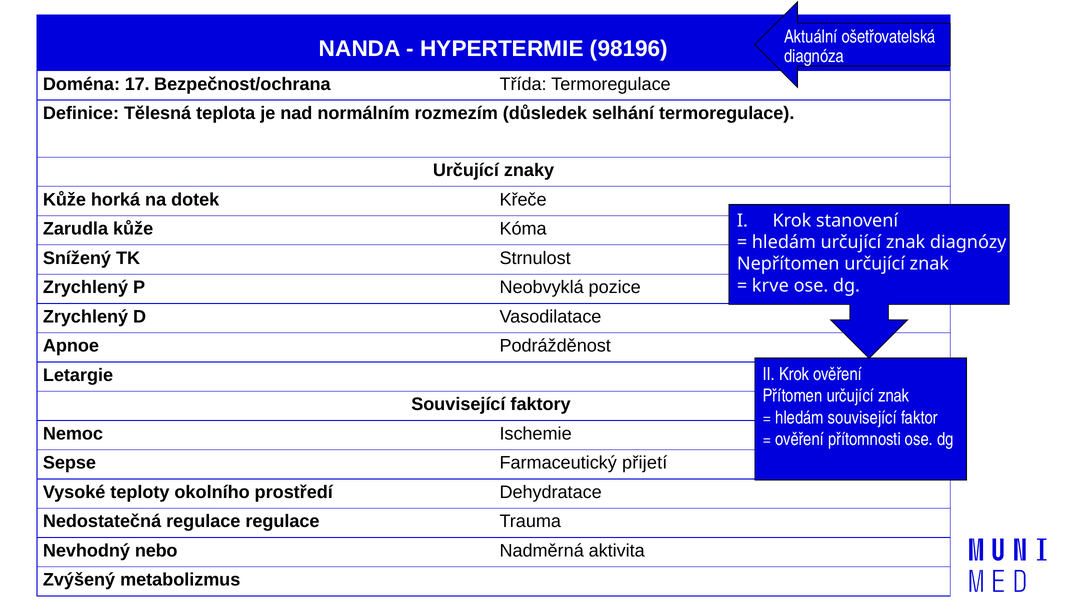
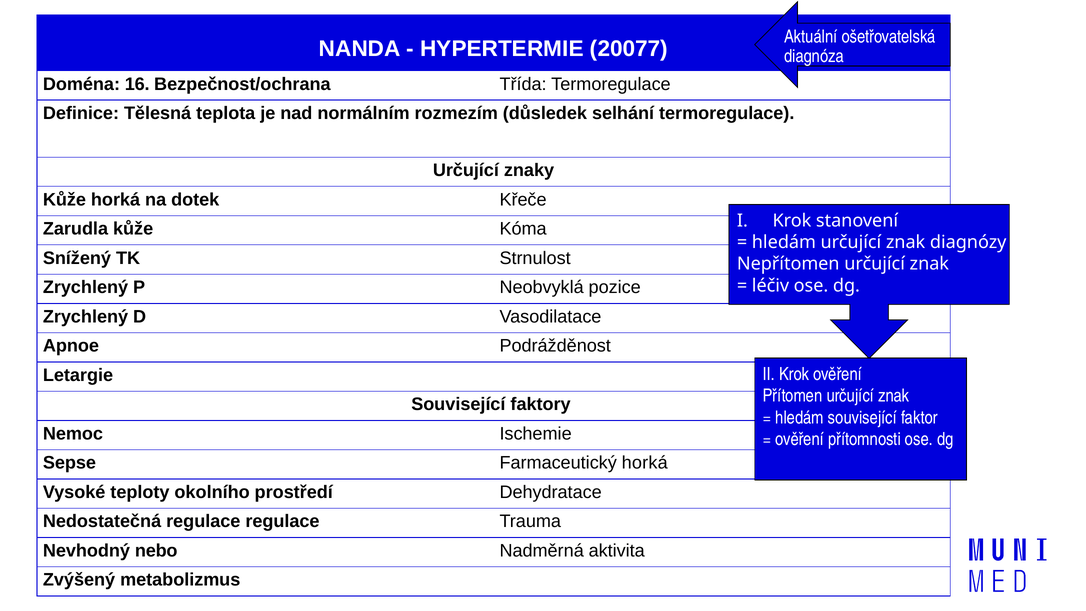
98196: 98196 -> 20077 (629, 49)
17: 17 -> 16 (137, 84)
krve: krve -> léčiv (771, 286)
Farmaceutický přijetí: přijetí -> horká (645, 463)
